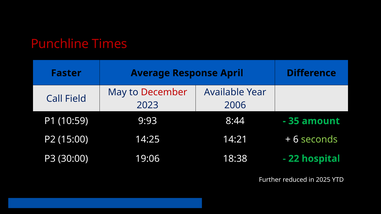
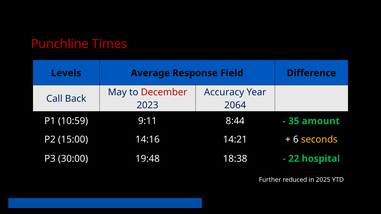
Faster: Faster -> Levels (66, 73)
April: April -> Field (232, 73)
Available: Available -> Accuracy (224, 92)
Field: Field -> Back (76, 99)
2006: 2006 -> 2064 (235, 105)
9:93: 9:93 -> 9:11 (148, 121)
14:25: 14:25 -> 14:16 (148, 140)
seconds colour: light green -> yellow (319, 140)
19:06: 19:06 -> 19:48 (148, 159)
